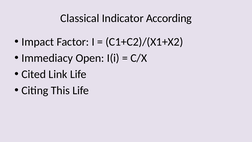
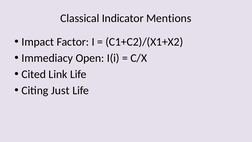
According: According -> Mentions (169, 18)
This: This -> Just (60, 90)
